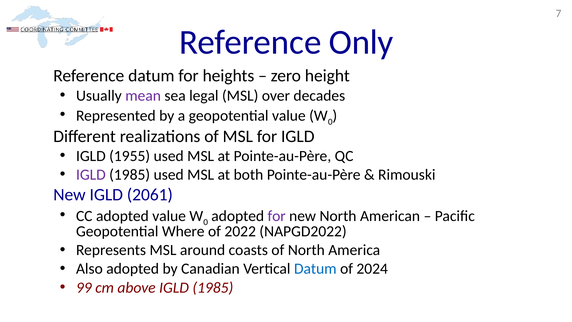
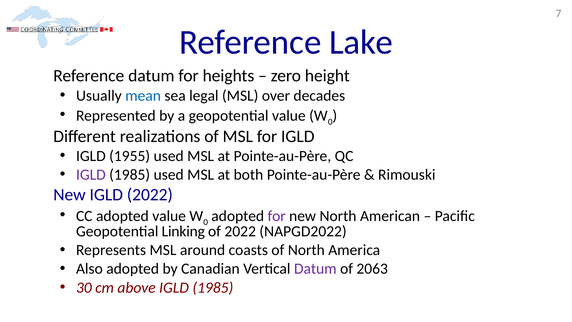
Only: Only -> Lake (361, 42)
mean colour: purple -> blue (143, 95)
IGLD 2061: 2061 -> 2022 (150, 195)
Where: Where -> Linking (183, 231)
Datum colour: blue -> purple (315, 269)
2024: 2024 -> 2063 (372, 269)
99: 99 -> 30 (84, 287)
